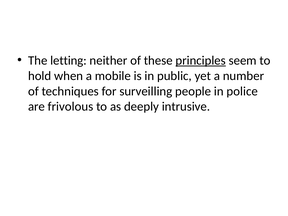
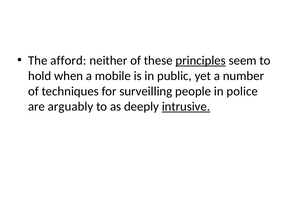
letting: letting -> afford (68, 60)
frivolous: frivolous -> arguably (70, 107)
intrusive underline: none -> present (186, 107)
